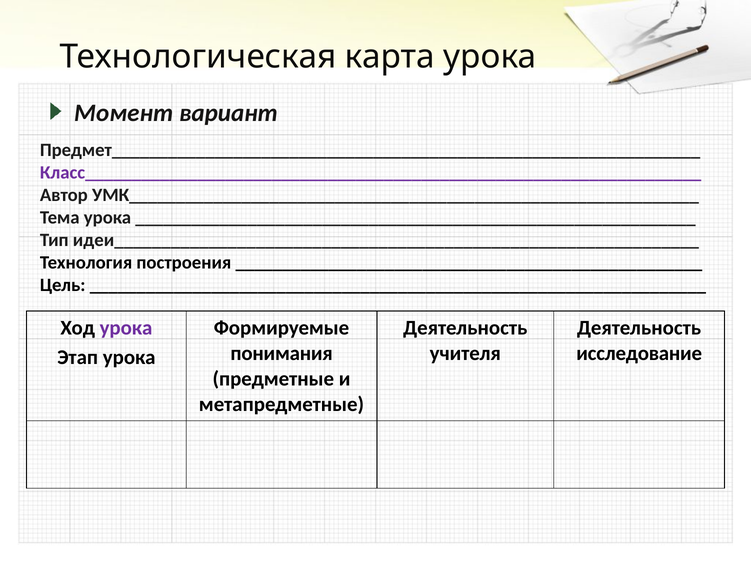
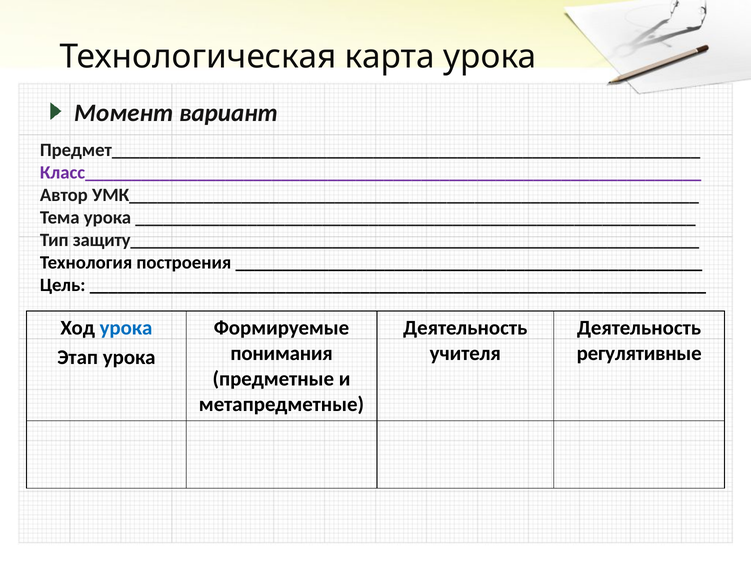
идеи______________________________________________________________: идеи______________________________________________________________ -> защиту______________________________________________________________ (386, 240)
урока colour: purple -> blue (126, 328)
исследование: исследование -> регулятивные (639, 354)
